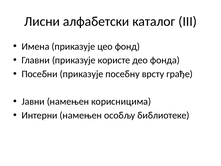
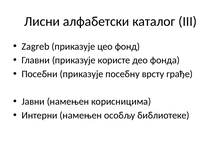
Имена: Имена -> Zagreb (35, 46)
